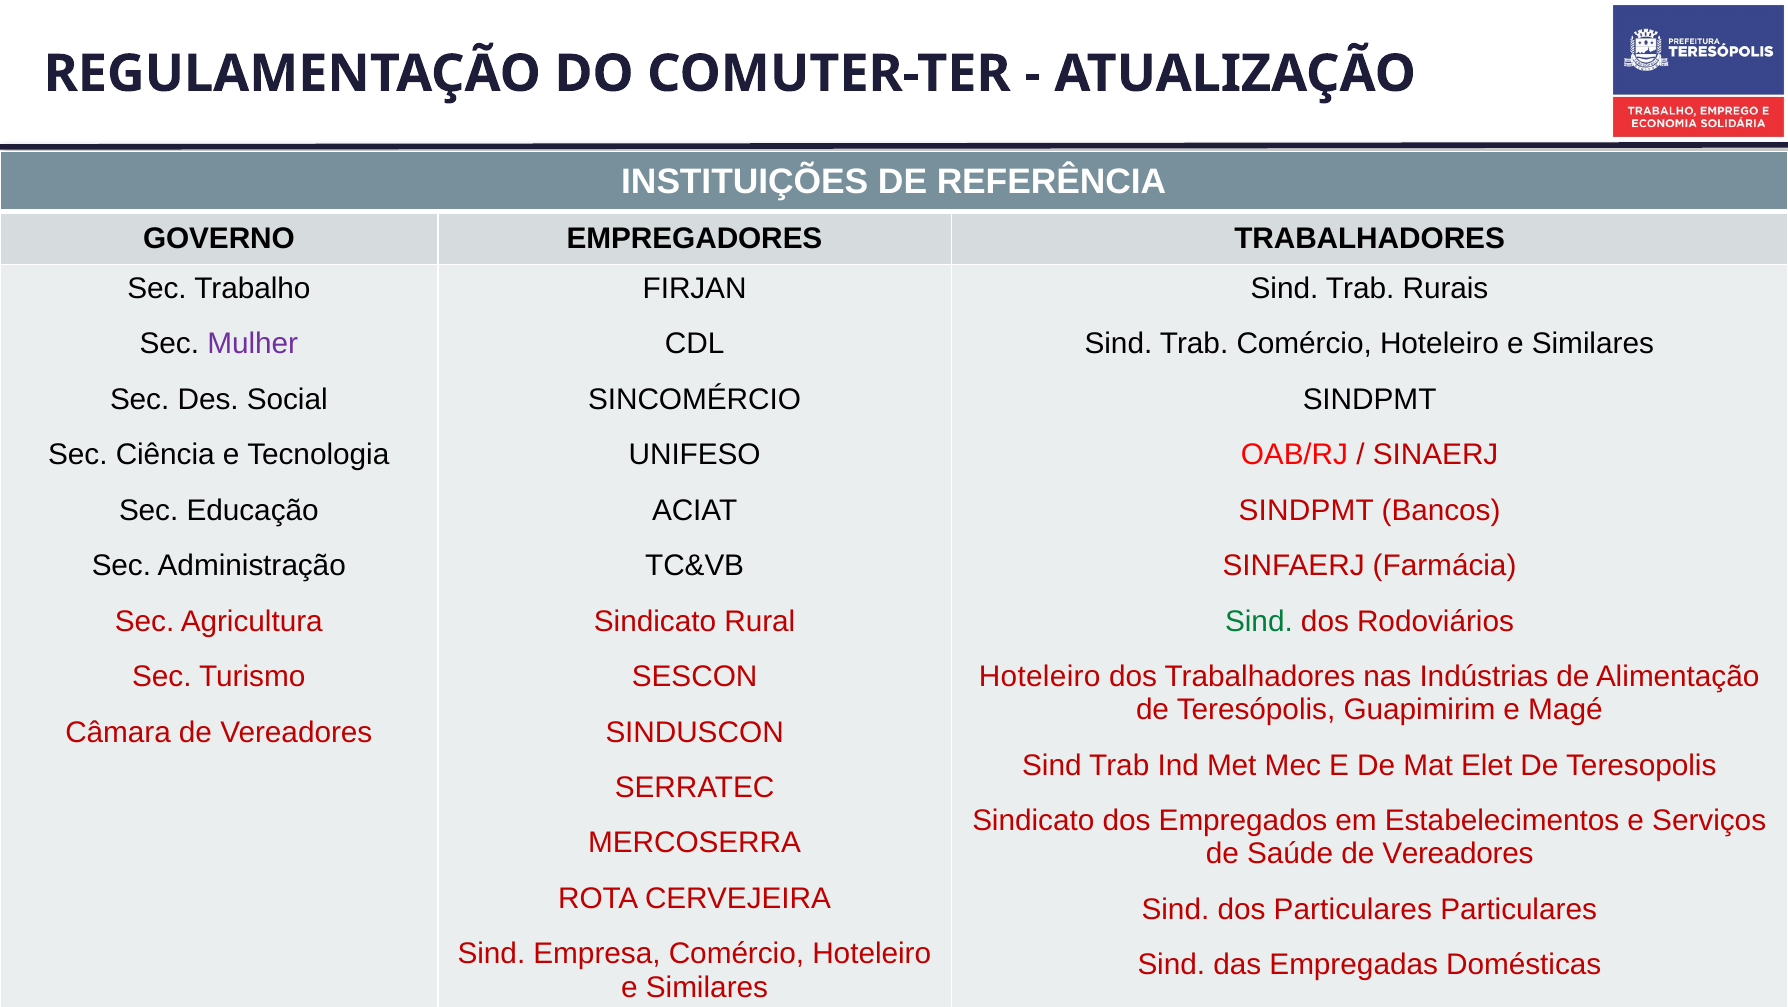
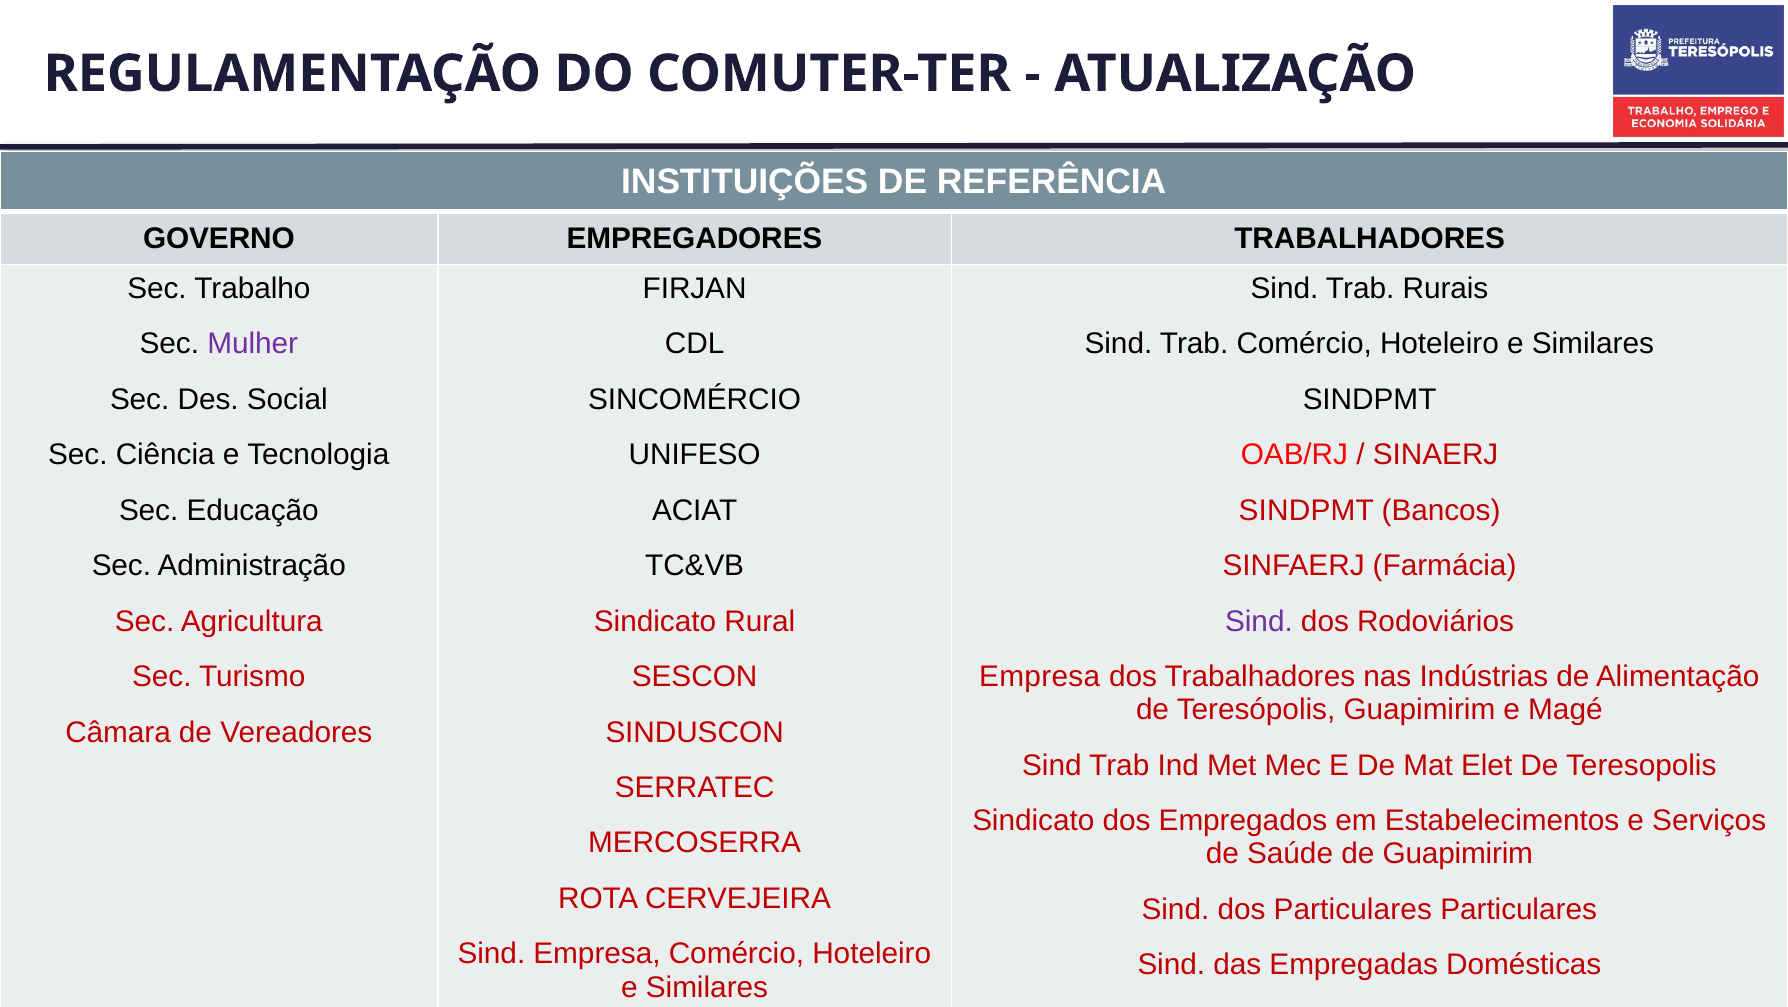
Sind colour: green -> purple (1259, 621)
Hoteleiro: Hoteleiro -> Empresa (1040, 677)
Saúde de Vereadores: Vereadores -> Guapimirim (1458, 854)
